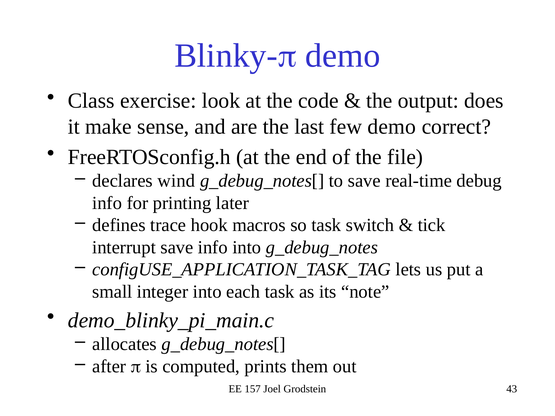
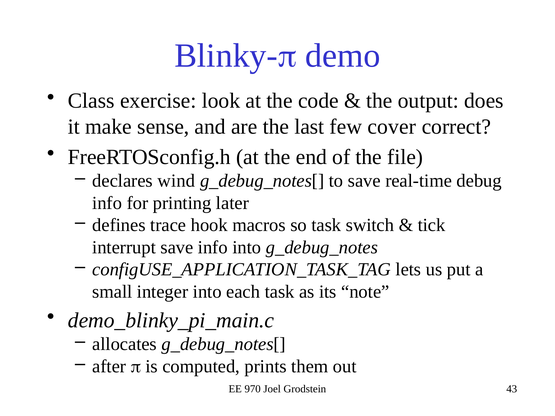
few demo: demo -> cover (392, 127)
157: 157 -> 970 (253, 389)
